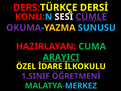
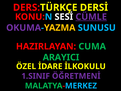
ARAYICI underline: present -> none (61, 57)
